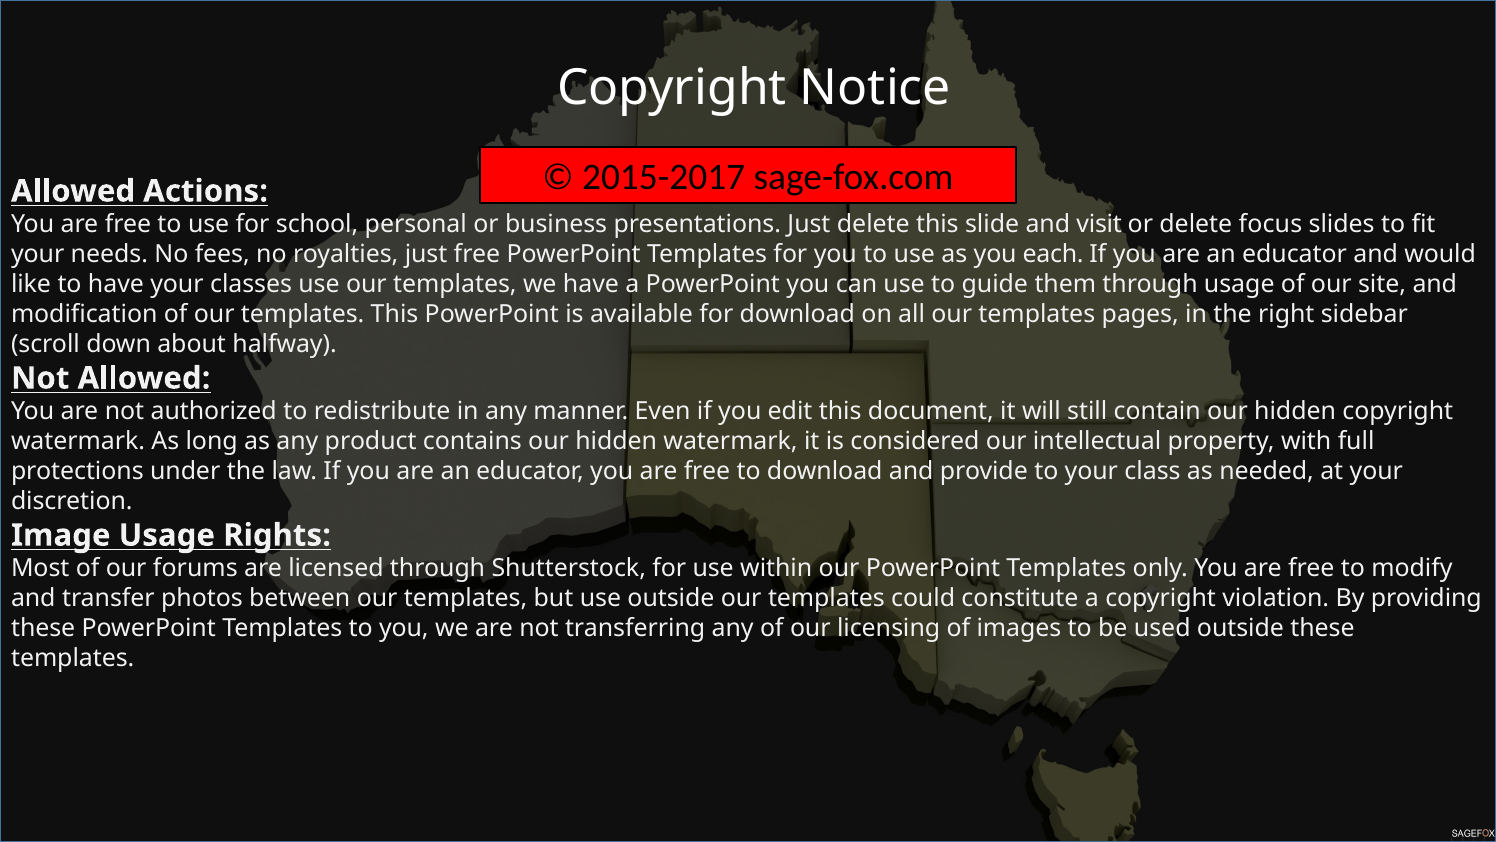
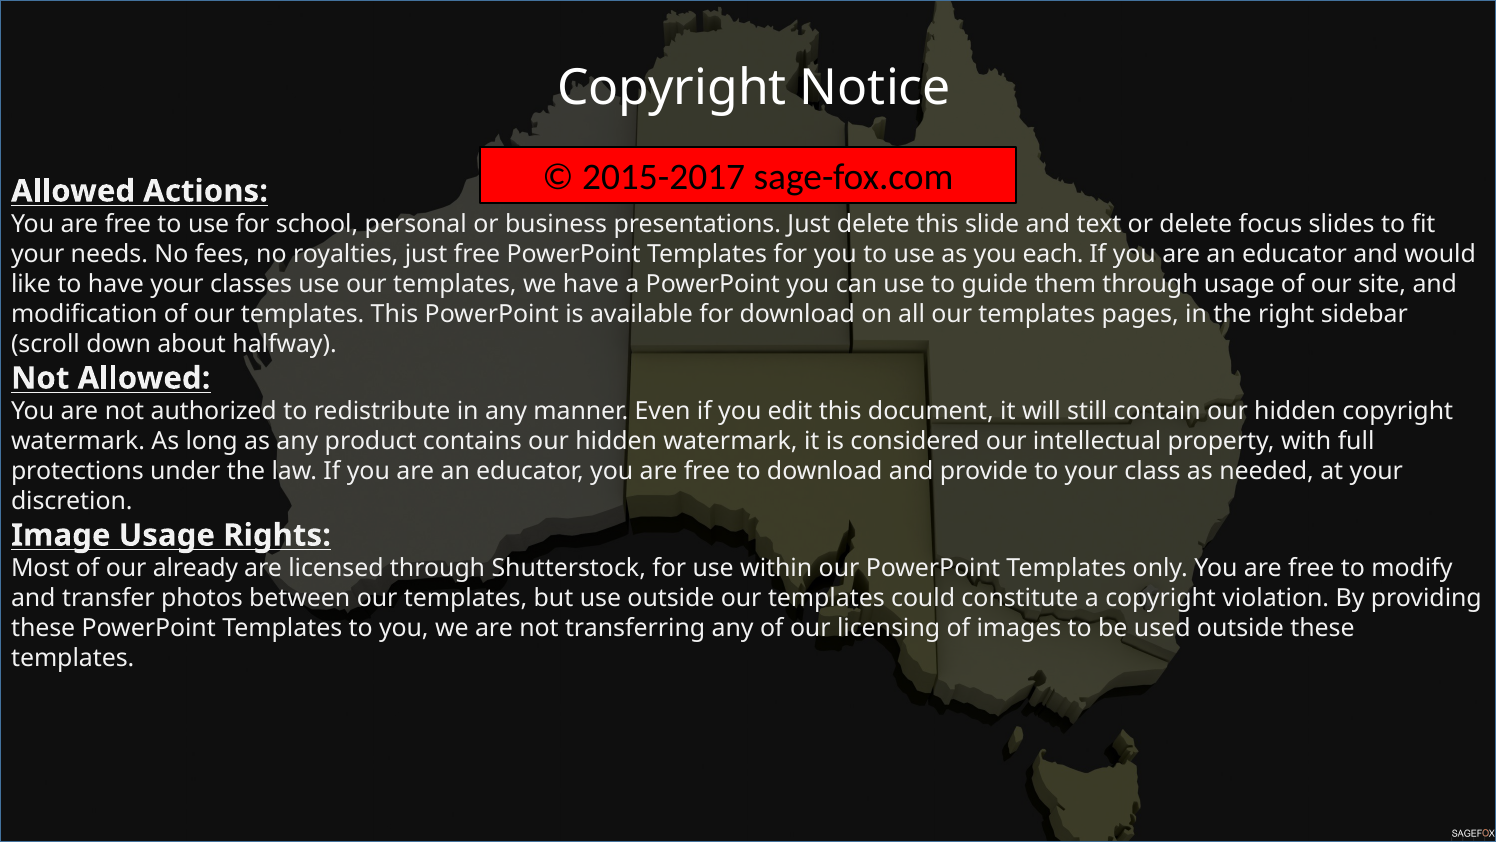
visit: visit -> text (1099, 224)
forums: forums -> already (195, 568)
